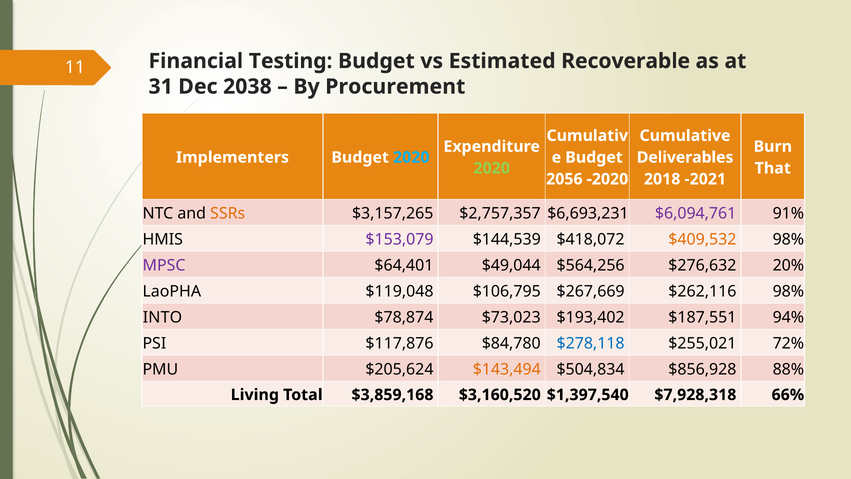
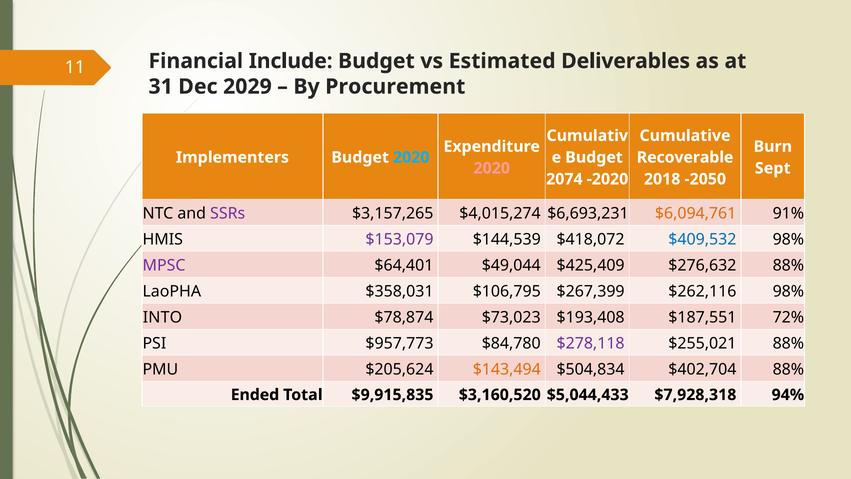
Testing: Testing -> Include (291, 61)
Recoverable: Recoverable -> Deliverables (626, 61)
2038: 2038 -> 2029 (247, 87)
Deliverables: Deliverables -> Recoverable (685, 157)
2020 colour: light green -> pink (492, 168)
That: That -> Sept (773, 168)
2056: 2056 -> 2074 (564, 179)
-2021: -2021 -> -2050 (705, 179)
SSRs colour: orange -> purple (228, 213)
$2,757,357: $2,757,357 -> $4,015,274 (500, 213)
$6,094,761 colour: purple -> orange (696, 213)
$409,532 colour: orange -> blue (702, 239)
$564,256: $564,256 -> $425,409 (591, 265)
$276,632 20%: 20% -> 88% (788, 265)
$119,048: $119,048 -> $358,031 (399, 291)
$267,669: $267,669 -> $267,399 (591, 291)
$193,402: $193,402 -> $193,408 (591, 317)
94%: 94% -> 72% (788, 317)
$117,876: $117,876 -> $957,773 (399, 343)
$278,118 colour: blue -> purple (591, 343)
$255,021 72%: 72% -> 88% (788, 343)
$856,928: $856,928 -> $402,704 (702, 369)
Living: Living -> Ended (255, 395)
$3,859,168: $3,859,168 -> $9,915,835 (392, 395)
$1,397,540: $1,397,540 -> $5,044,433 (588, 395)
66%: 66% -> 94% (788, 395)
